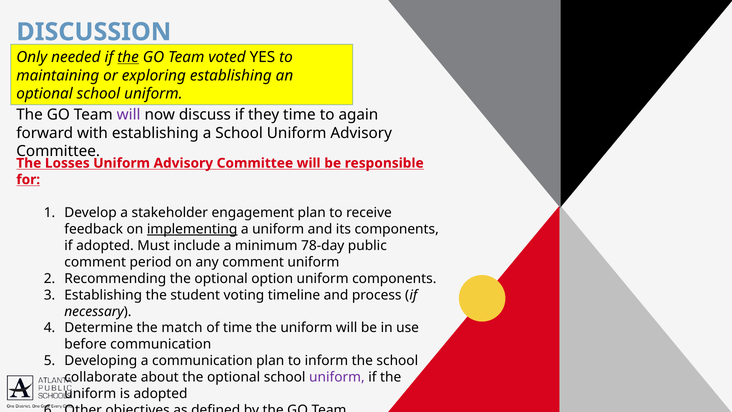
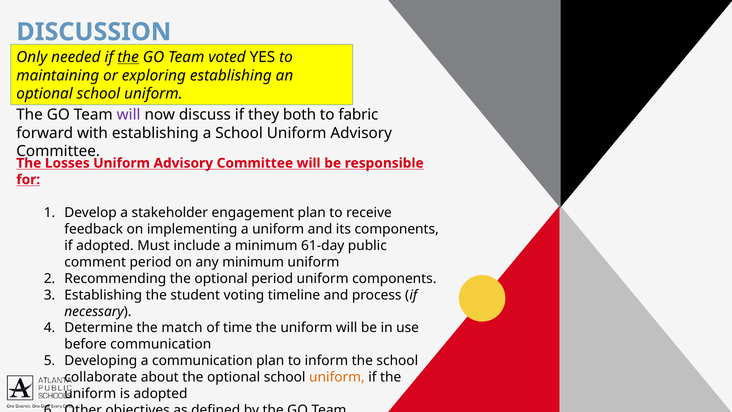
they time: time -> both (300, 115)
again: again -> fabric (358, 115)
implementing underline: present -> none (192, 229)
78-day: 78-day -> 61-day (323, 245)
any comment: comment -> minimum (253, 262)
optional option: option -> period (272, 278)
uniform colour: purple -> orange (337, 377)
